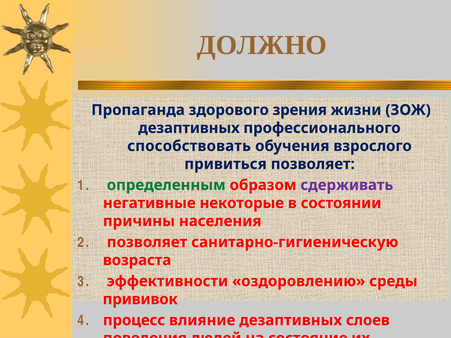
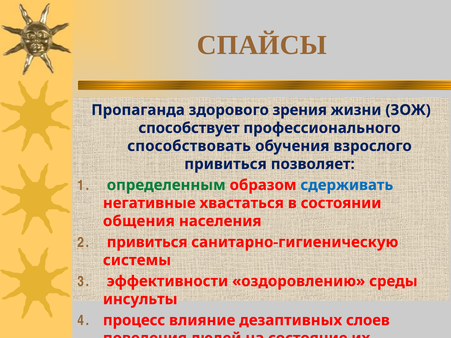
ДОЛЖНО: ДОЛЖНО -> СПАЙСЫ (262, 45)
дезаптивных: дезаптивных -> способствует (189, 128)
сдерживать colour: purple -> blue (347, 185)
некоторые: некоторые -> хвастаться (242, 203)
причины: причины -> общения (139, 221)
позволяет: позволяет -> привиться (147, 242)
возраста: возраста -> системы (137, 260)
прививок: прививок -> инсульты (140, 299)
